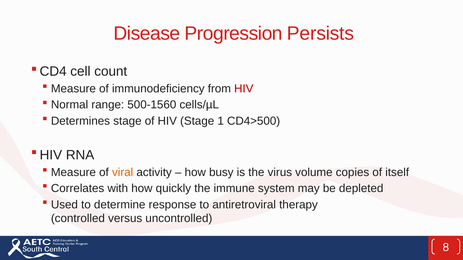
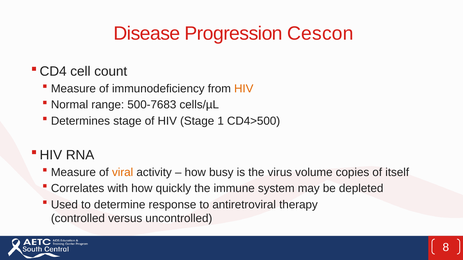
Persists: Persists -> Cescon (320, 33)
HIV colour: red -> orange (244, 89)
500-1560: 500-1560 -> 500-7683 (152, 105)
